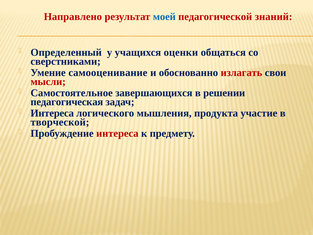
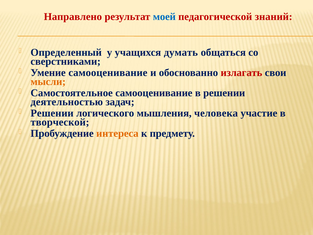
оценки: оценки -> думать (181, 52)
мысли colour: red -> orange (48, 82)
Самостоятельное завершающихся: завершающихся -> самооценивание (154, 93)
педагогическая: педагогическая -> деятельностью (67, 102)
Интереса: Интереса -> Решении (52, 113)
продукта: продукта -> человека (216, 113)
интереса colour: red -> orange (117, 133)
